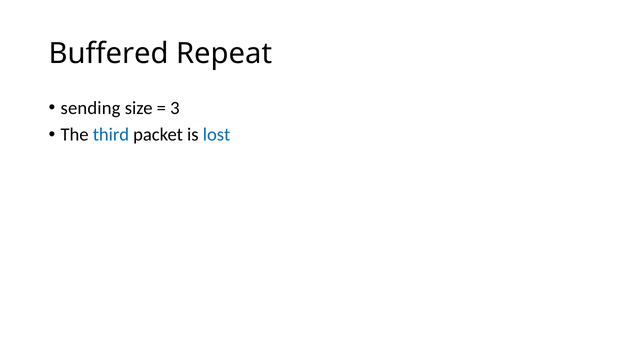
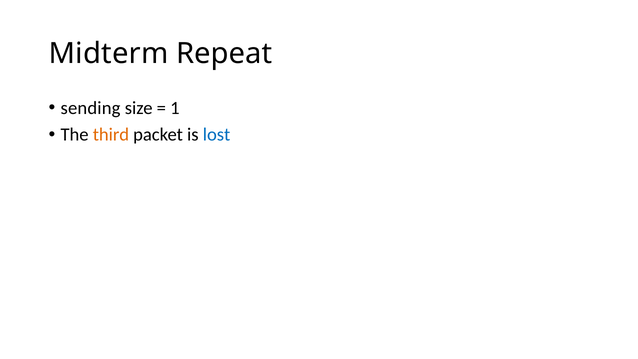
Buffered: Buffered -> Midterm (109, 54)
3: 3 -> 1 (175, 108)
third colour: blue -> orange (111, 135)
